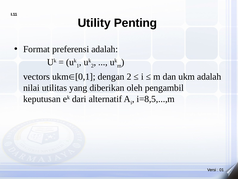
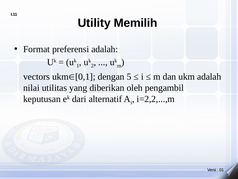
Penting: Penting -> Memilih (136, 23)
dengan 2: 2 -> 5 (129, 77)
i=8,5,...,m: i=8,5,...,m -> i=2,2,...,m (156, 99)
